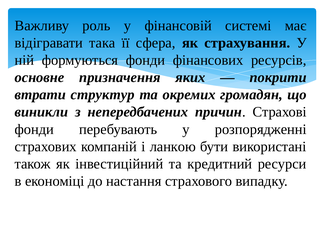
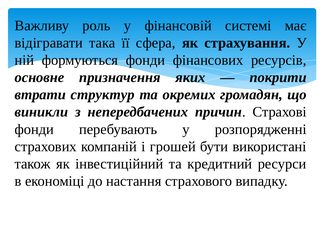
ланкою: ланкою -> грошей (173, 147)
